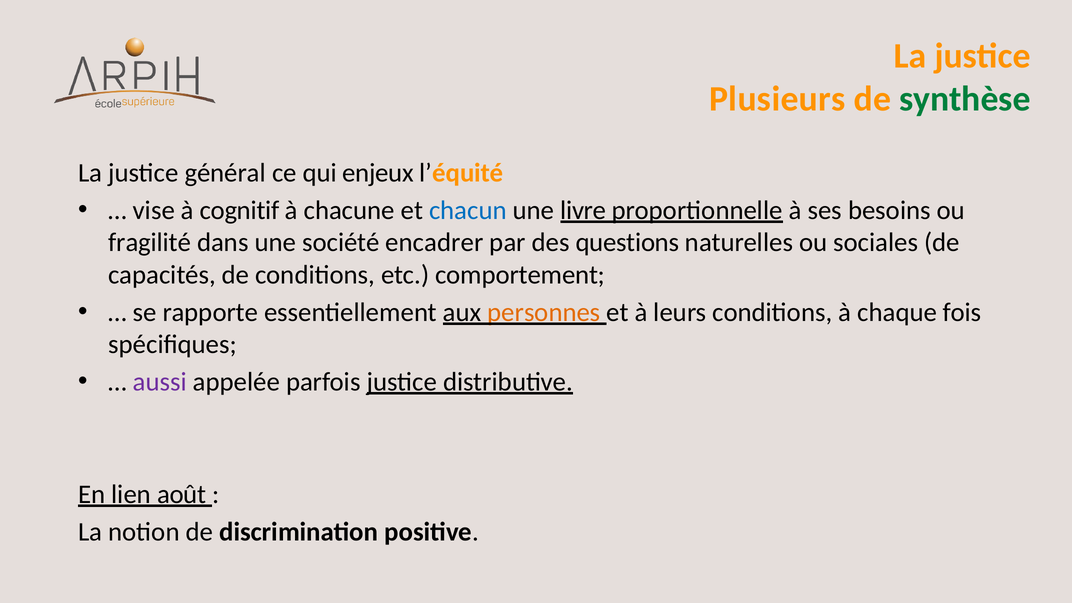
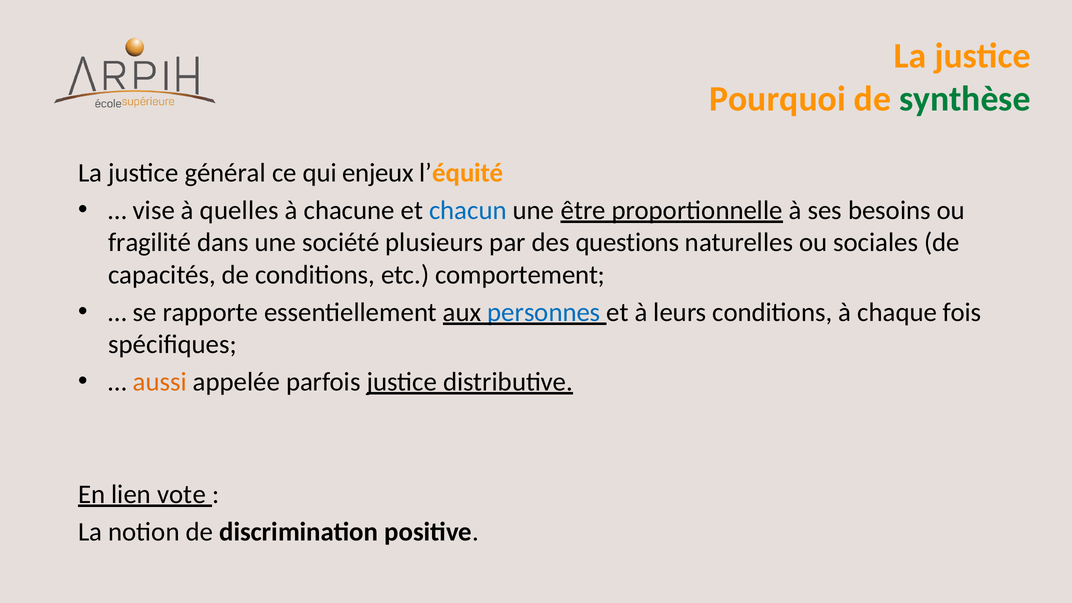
Plusieurs: Plusieurs -> Pourquoi (777, 99)
cognitif: cognitif -> quelles (239, 210)
livre: livre -> être (583, 210)
encadrer: encadrer -> plusieurs (434, 243)
personnes colour: orange -> blue (544, 312)
aussi colour: purple -> orange (160, 382)
août: août -> vote (181, 494)
